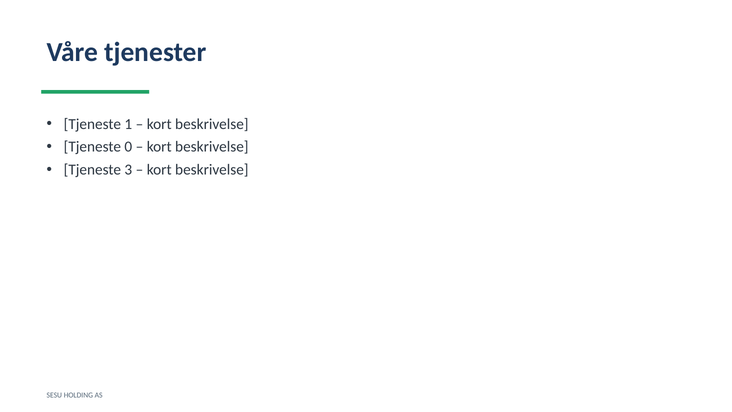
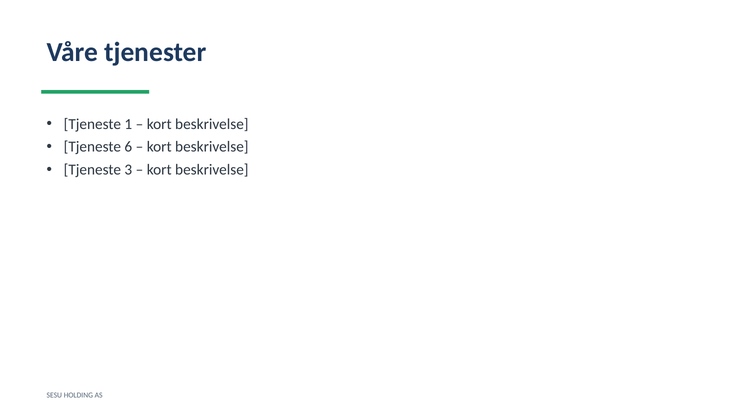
0: 0 -> 6 (128, 147)
